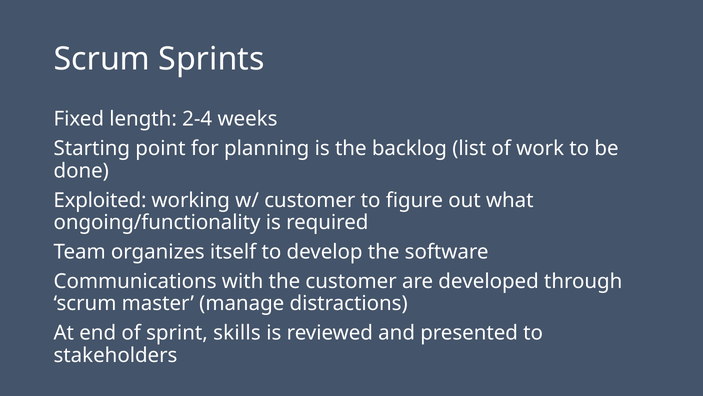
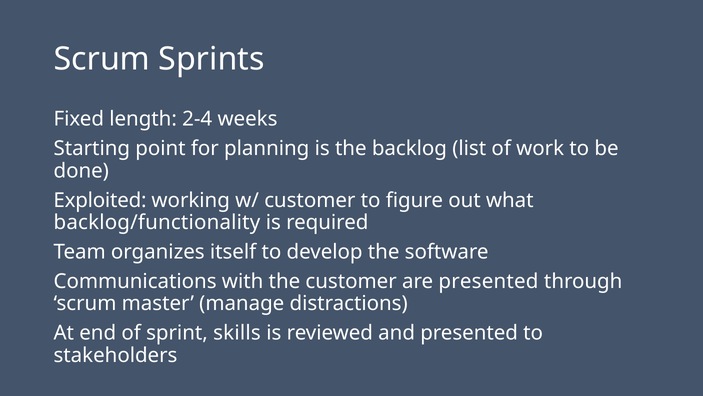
ongoing/functionality: ongoing/functionality -> backlog/functionality (157, 222)
are developed: developed -> presented (488, 281)
